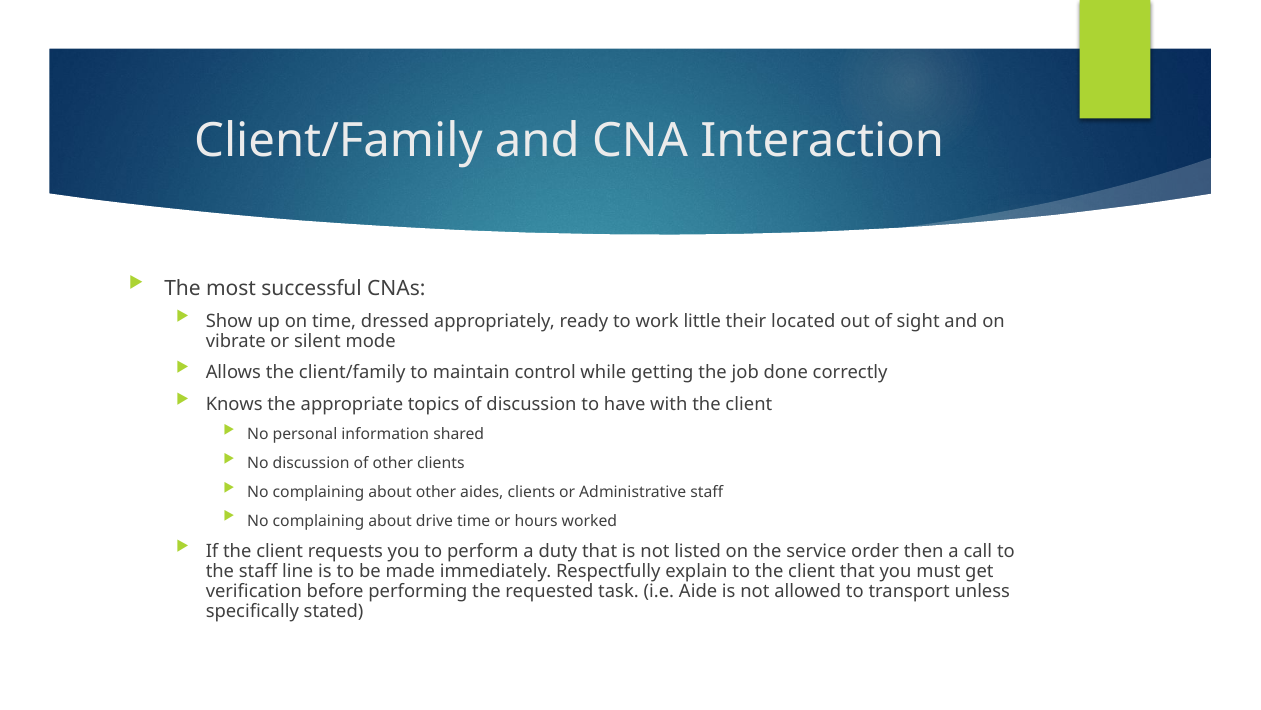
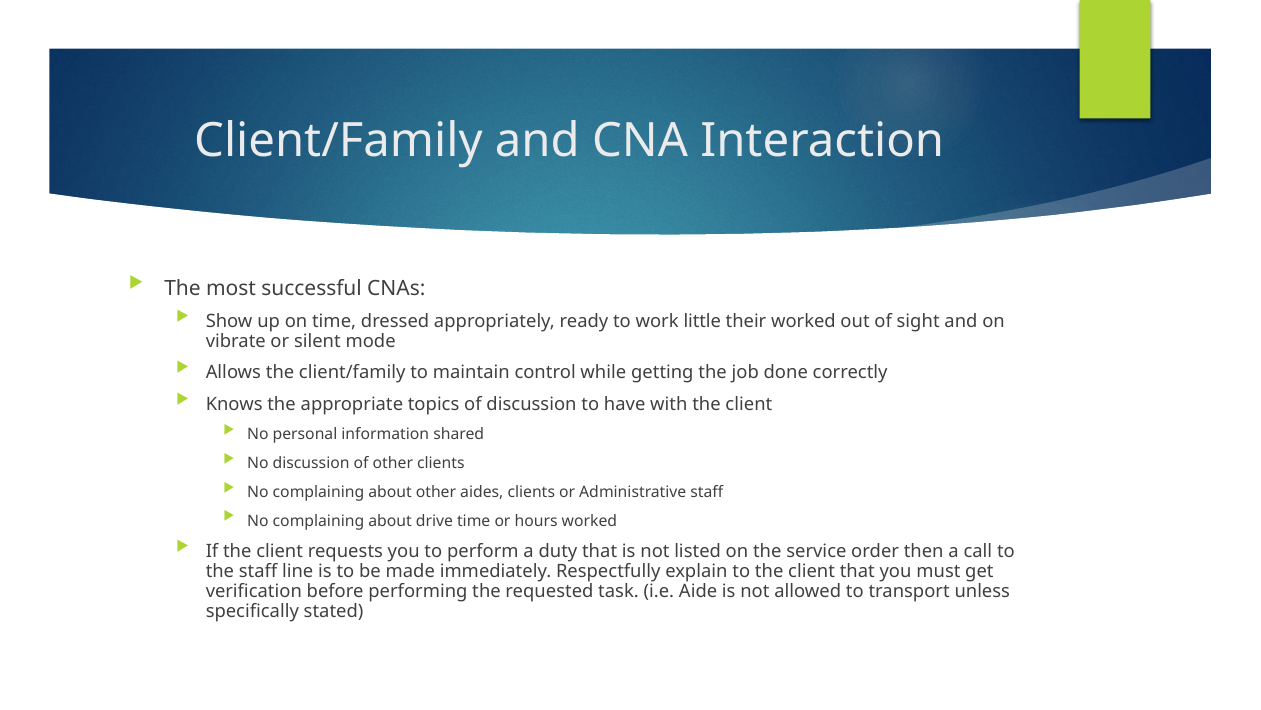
their located: located -> worked (803, 321)
